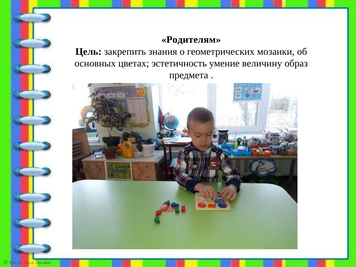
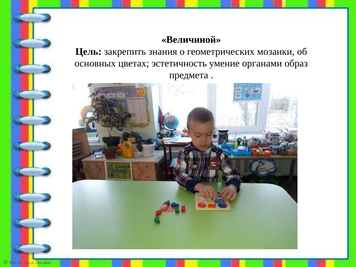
Родителям: Родителям -> Величиной (191, 40)
величину: величину -> органами (262, 63)
